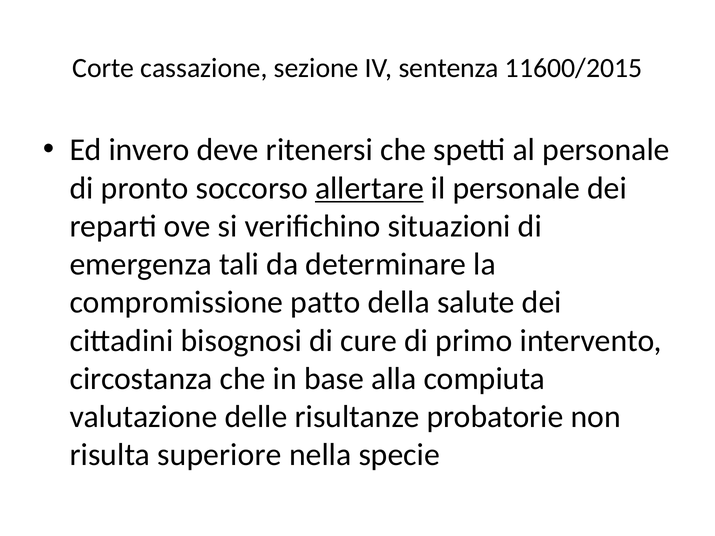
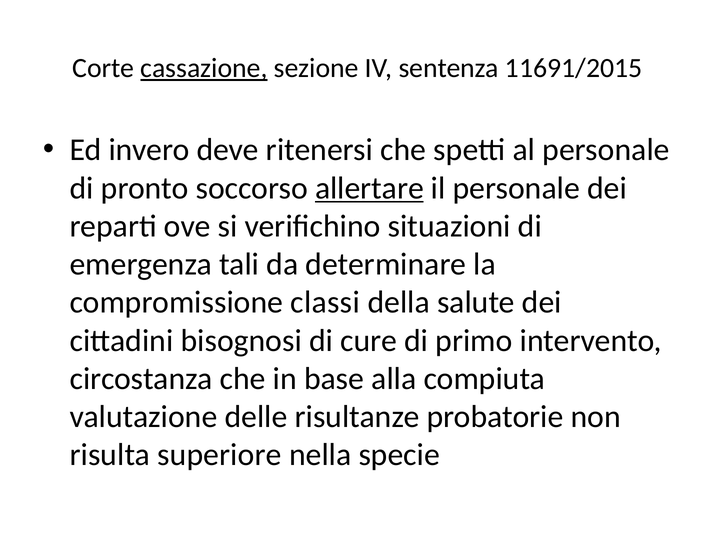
cassazione underline: none -> present (204, 68)
11600/2015: 11600/2015 -> 11691/2015 (574, 68)
patto: patto -> classi (325, 303)
